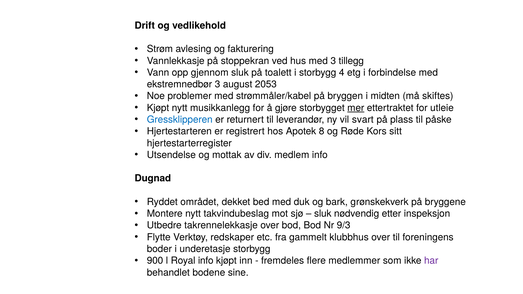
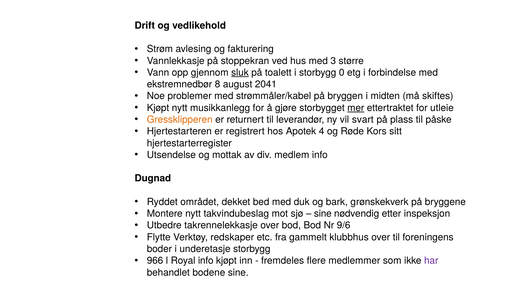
tillegg: tillegg -> større (351, 61)
sluk underline: none -> present (240, 73)
4: 4 -> 0 (342, 73)
ekstremnedbør 3: 3 -> 8 (217, 84)
2053: 2053 -> 2041 (266, 84)
Gressklipperen colour: blue -> orange (180, 120)
8: 8 -> 4 (322, 131)
sluk: sluk -> sine (323, 214)
9/3: 9/3 -> 9/6 (344, 226)
900: 900 -> 966 (155, 261)
